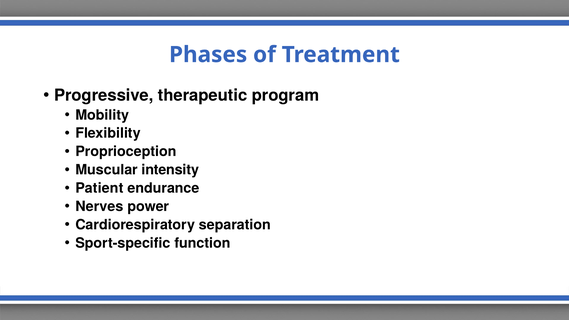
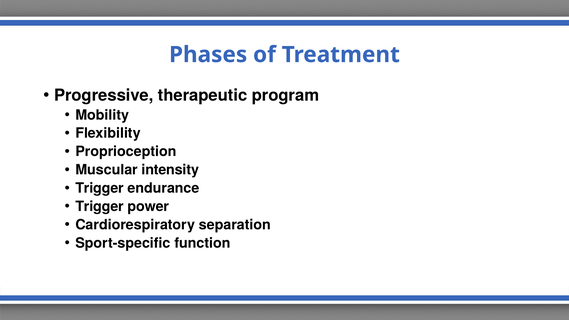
Patient: Patient -> Trigger (100, 188)
Nerves: Nerves -> Trigger (100, 207)
